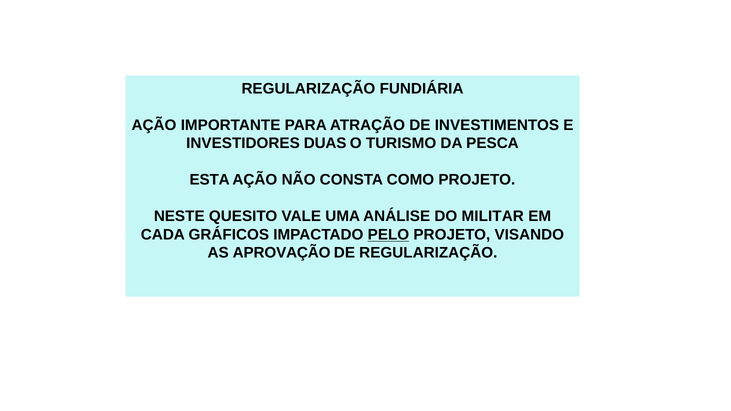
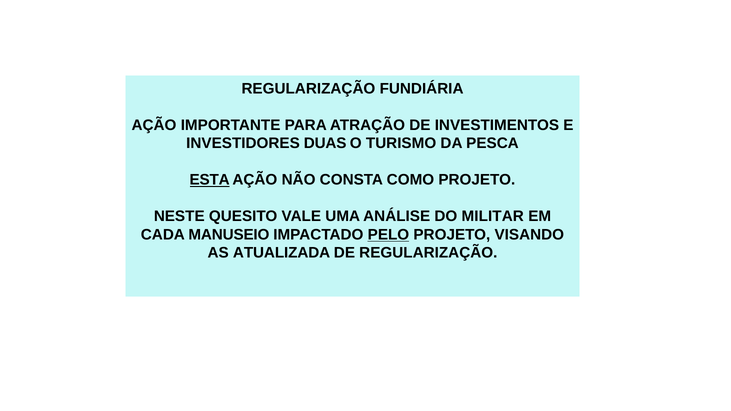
ESTA underline: none -> present (210, 180)
GRÁFICOS: GRÁFICOS -> MANUSEIO (229, 235)
APROVAÇÃO: APROVAÇÃO -> ATUALIZADA (282, 253)
